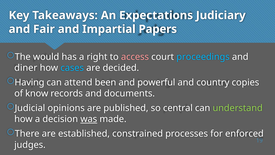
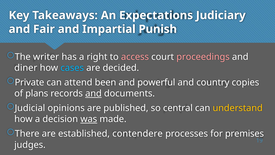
Papers: Papers -> Punish (158, 29)
would: would -> writer (46, 57)
proceedings colour: light blue -> pink (203, 57)
Having: Having -> Private (29, 82)
know: know -> plans (37, 93)
and underline: none -> present (93, 93)
understand colour: light green -> yellow (238, 108)
constrained: constrained -> contendere (137, 133)
enforced: enforced -> premises (244, 133)
